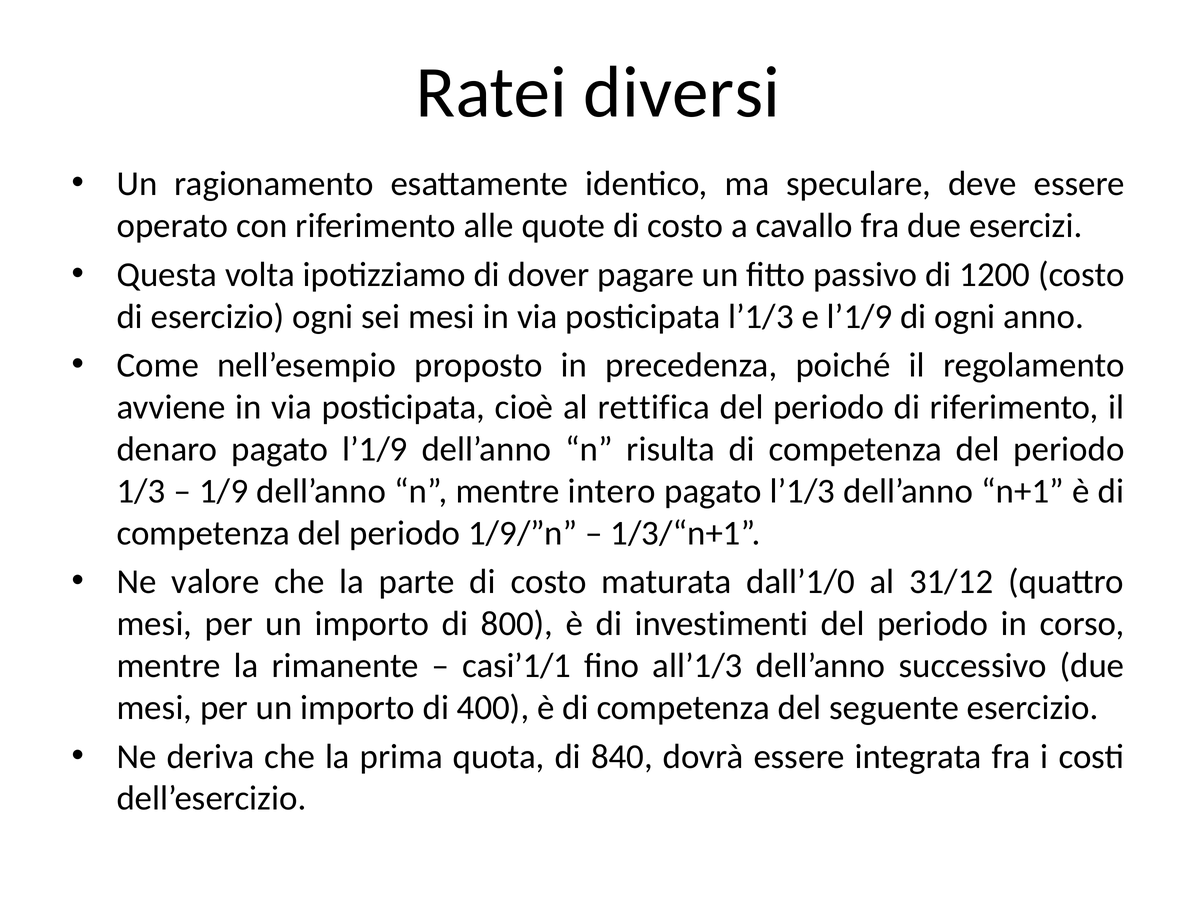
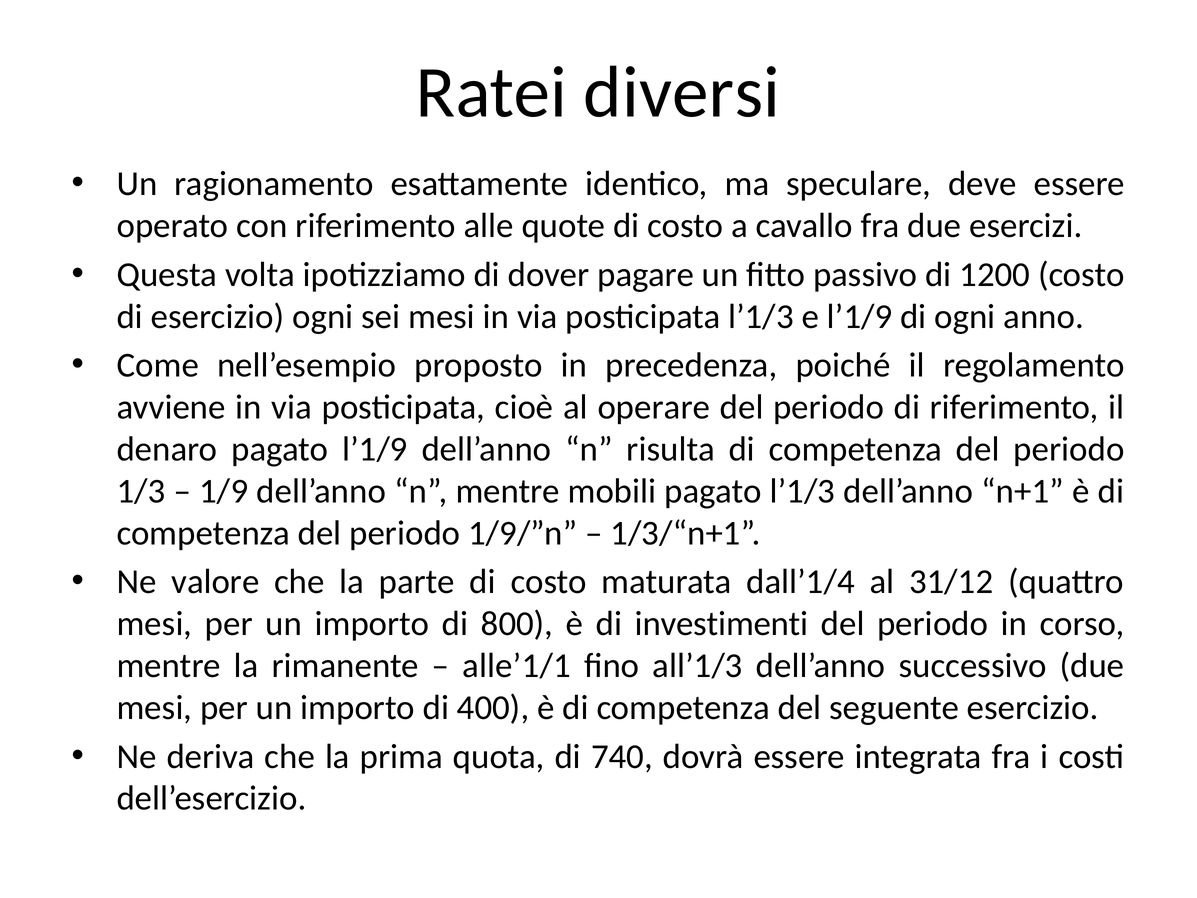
rettifica: rettifica -> operare (654, 407)
intero: intero -> mobili (612, 491)
dall’1/0: dall’1/0 -> dall’1/4 (800, 582)
casi’1/1: casi’1/1 -> alle’1/1 (517, 666)
840: 840 -> 740 (622, 756)
